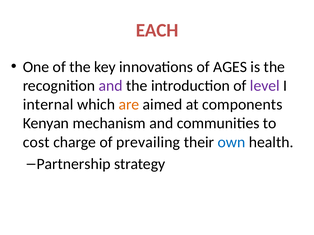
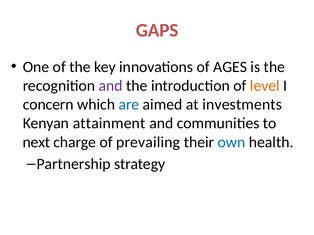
EACH: EACH -> GAPS (157, 30)
level colour: purple -> orange (265, 86)
internal: internal -> concern (48, 105)
are colour: orange -> blue (129, 105)
components: components -> investments (242, 105)
mechanism: mechanism -> attainment (109, 124)
cost: cost -> next (36, 142)
